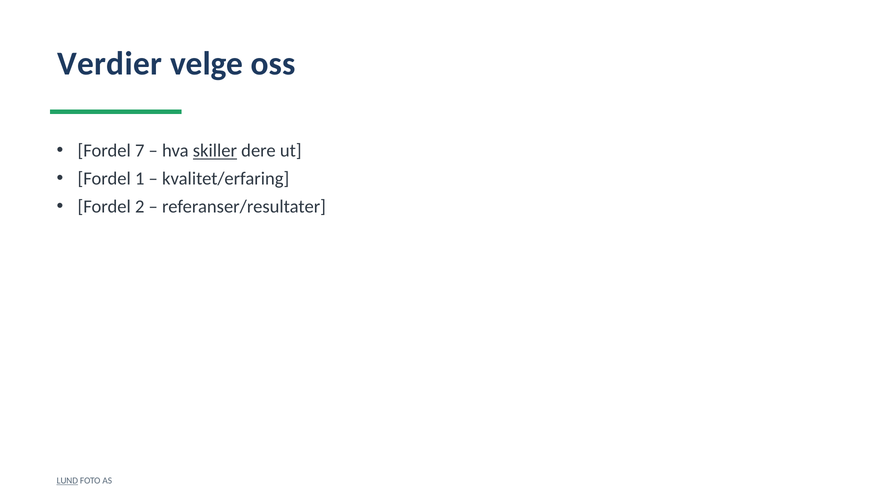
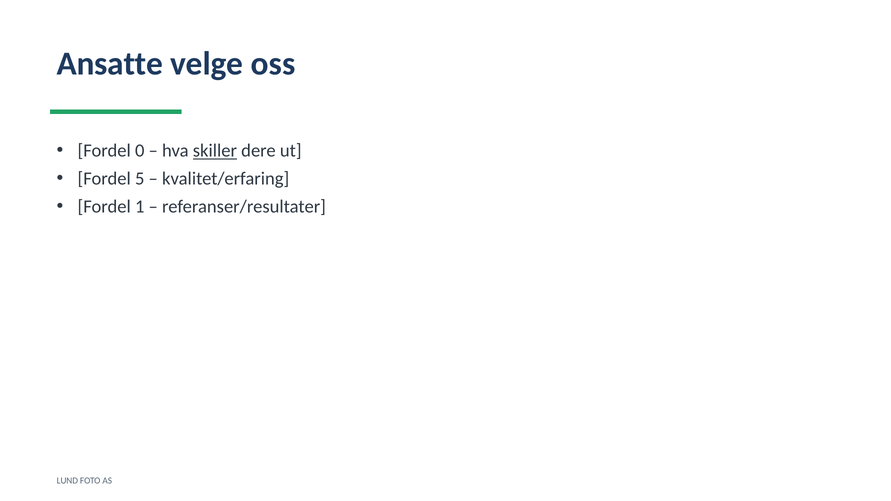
Verdier: Verdier -> Ansatte (110, 64)
7: 7 -> 0 (140, 151)
1: 1 -> 5 (140, 179)
2: 2 -> 1 (140, 207)
LUND underline: present -> none (67, 481)
